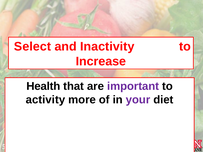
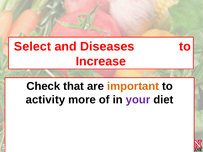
Inactivity: Inactivity -> Diseases (107, 47)
Health: Health -> Check (43, 86)
important colour: purple -> orange (133, 86)
